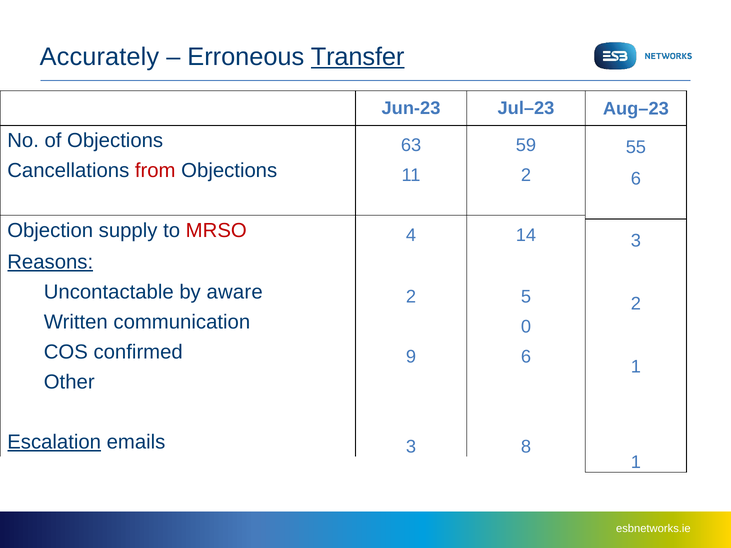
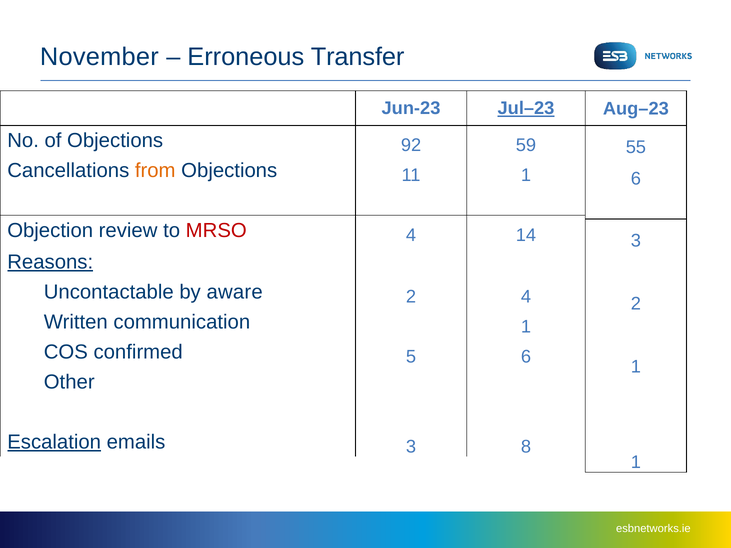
Accurately: Accurately -> November (99, 57)
Transfer underline: present -> none (358, 57)
Jul–23 underline: none -> present (526, 108)
63: 63 -> 92 (411, 145)
from colour: red -> orange (155, 171)
11 2: 2 -> 1 (526, 175)
supply: supply -> review (128, 231)
2 5: 5 -> 4 (526, 297)
communication 0: 0 -> 1 (526, 327)
9: 9 -> 5 (411, 357)
